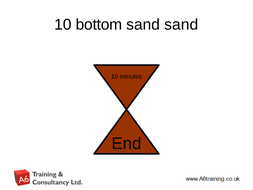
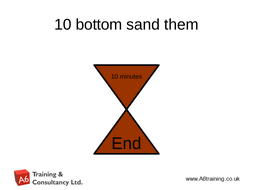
sand sand: sand -> them (181, 24)
